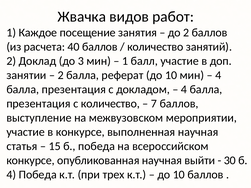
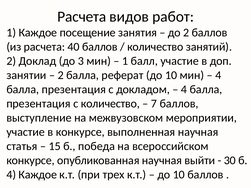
Жвачка: Жвачка -> Расчета (82, 17)
4 Победа: Победа -> Каждое (38, 175)
